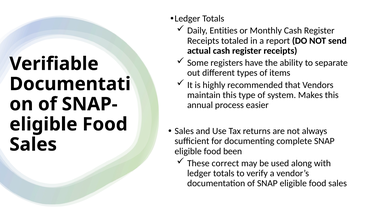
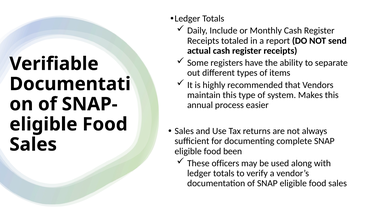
Entities: Entities -> Include (224, 31)
correct: correct -> officers (225, 163)
